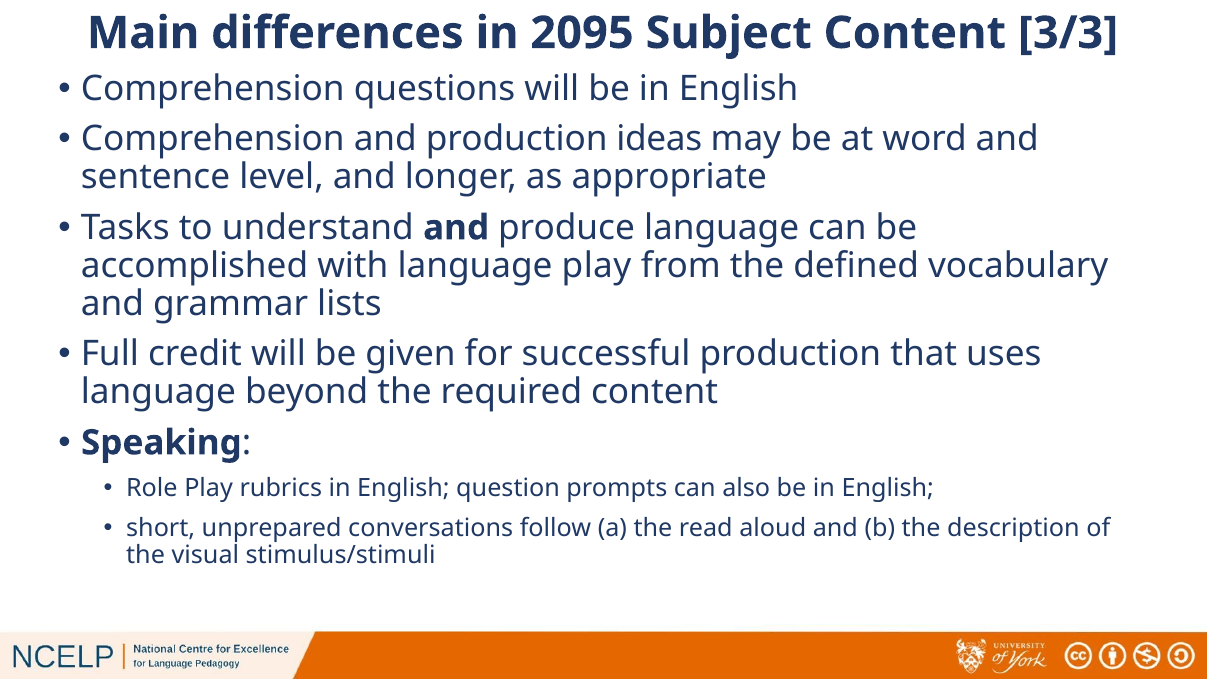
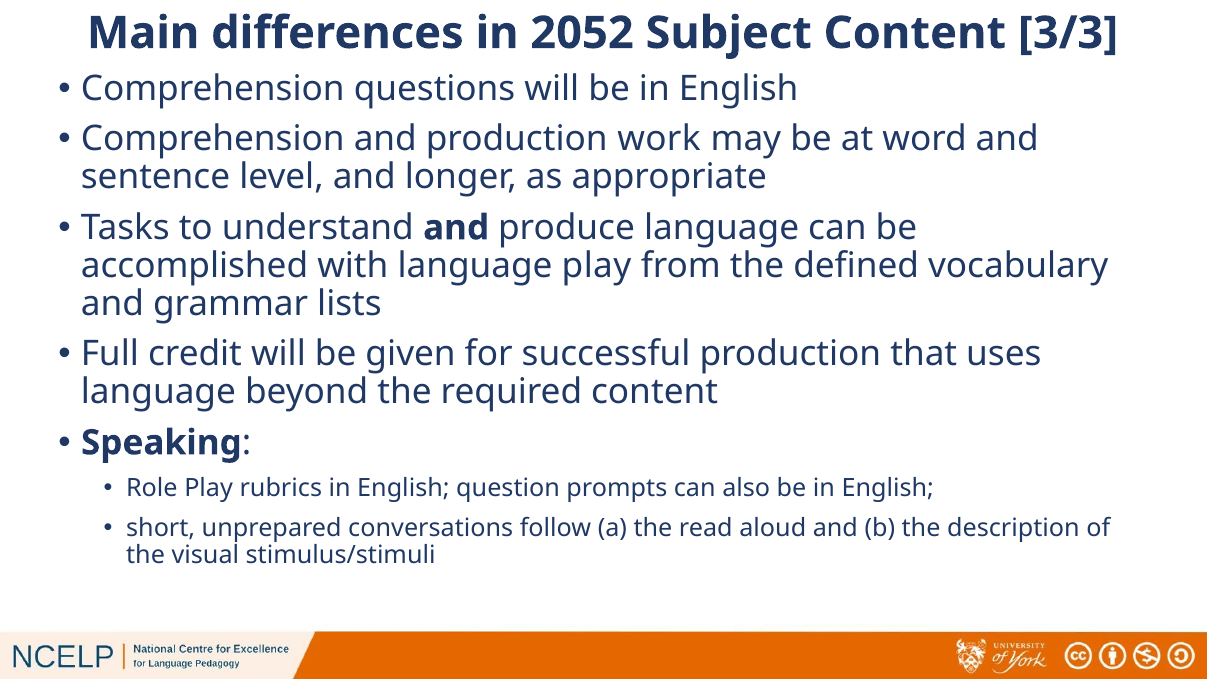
2095: 2095 -> 2052 (582, 33)
ideas: ideas -> work (659, 139)
